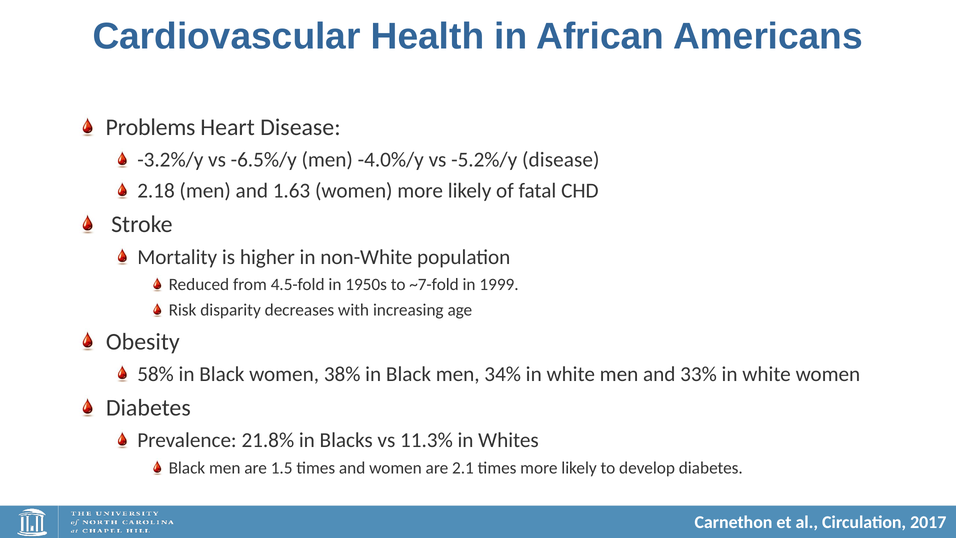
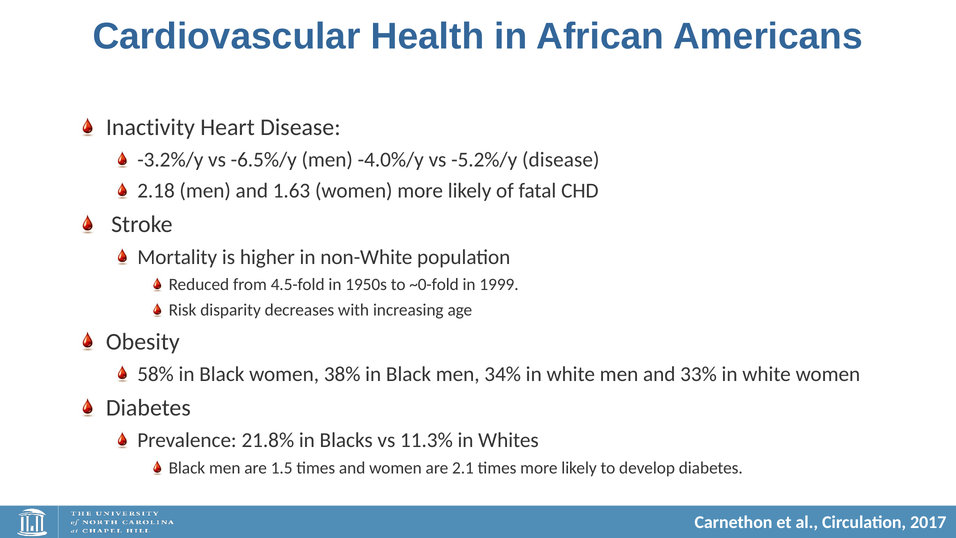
Problems: Problems -> Inactivity (150, 127)
~7-fold: ~7-fold -> ~0-fold (434, 285)
